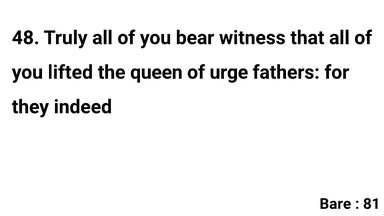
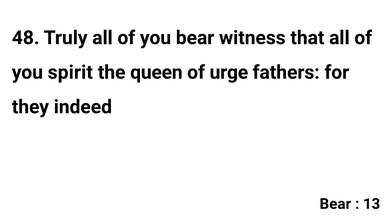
lifted: lifted -> spirit (70, 72)
Bare: Bare -> Bear (335, 204)
81: 81 -> 13 (372, 204)
